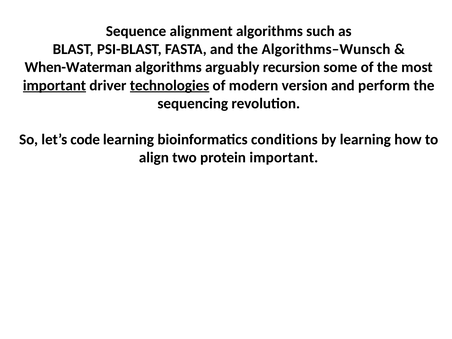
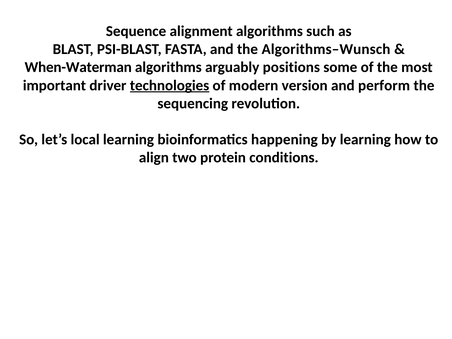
recursion: recursion -> positions (291, 67)
important underline: present -> none (54, 85)
code: code -> local (85, 140)
conditions: conditions -> happening (284, 140)
protein important: important -> conditions (284, 158)
